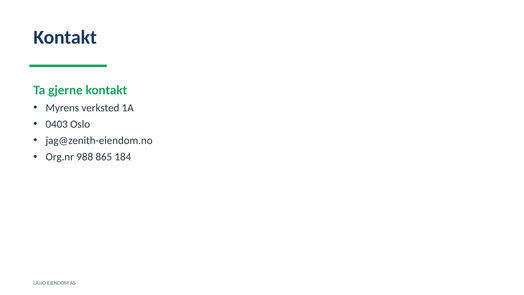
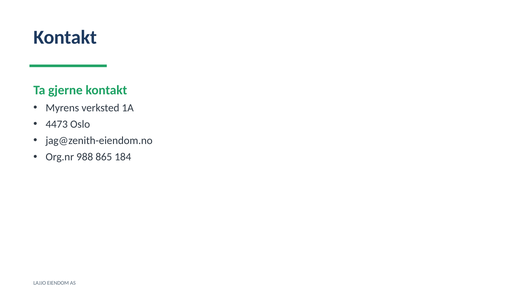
0403: 0403 -> 4473 (57, 124)
